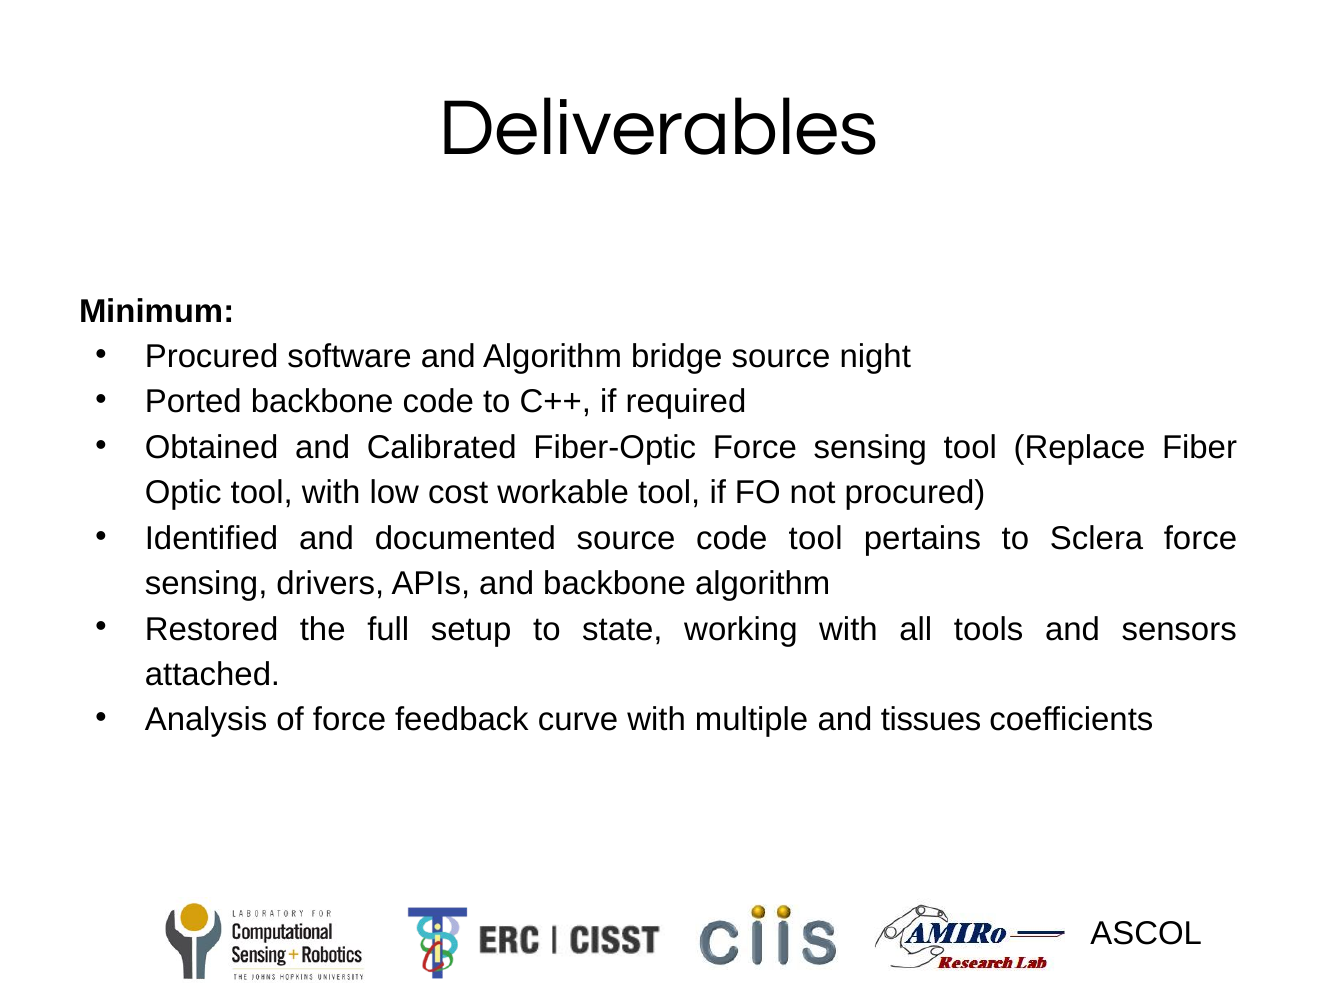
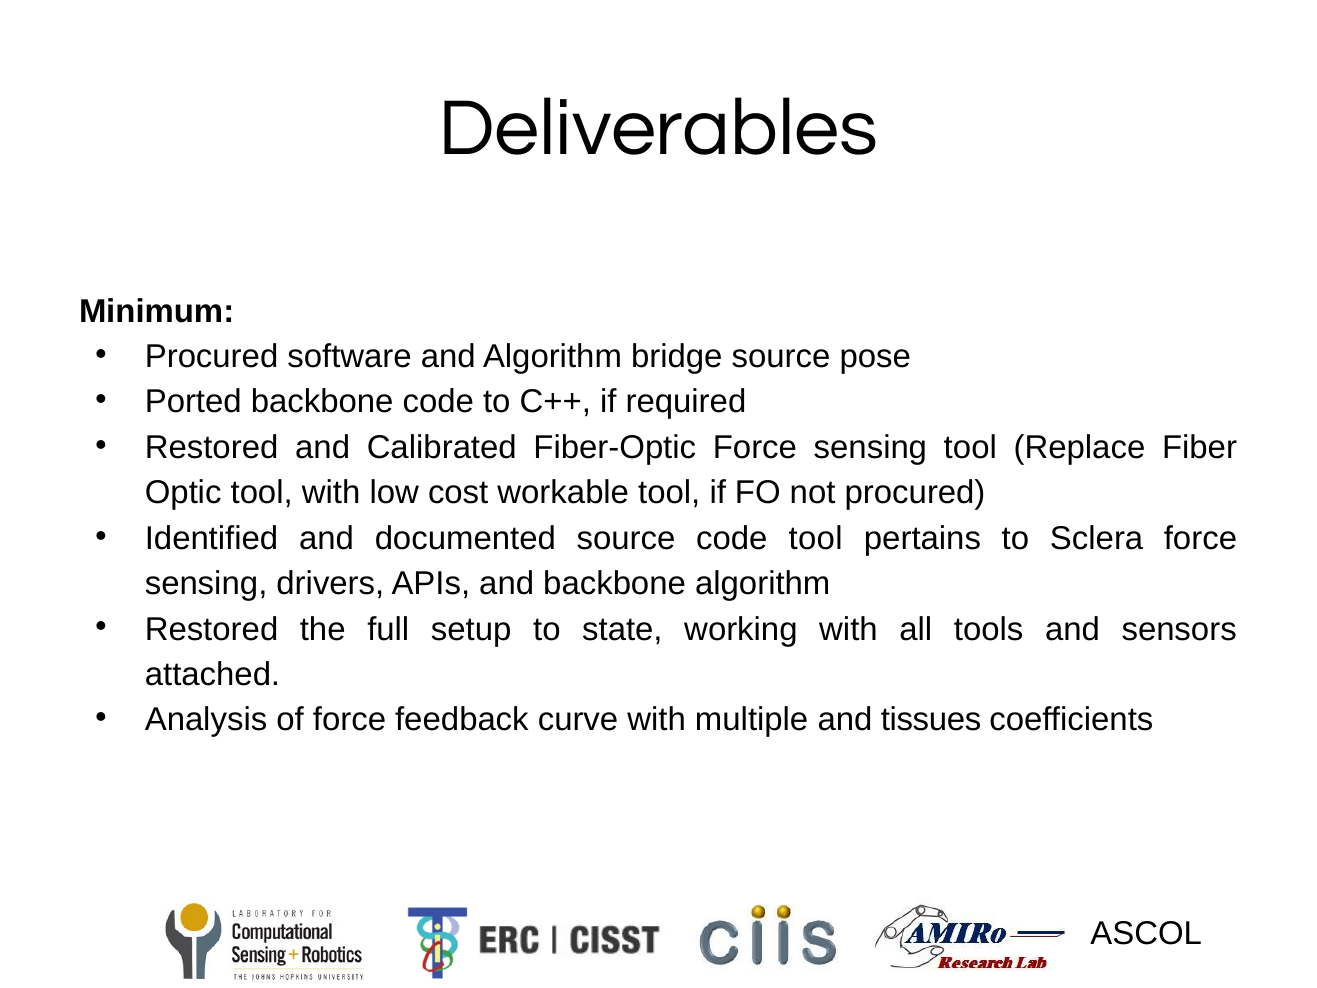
night: night -> pose (875, 357)
Obtained: Obtained -> Restored (212, 447)
